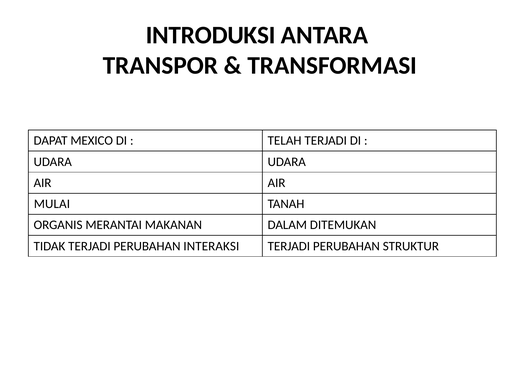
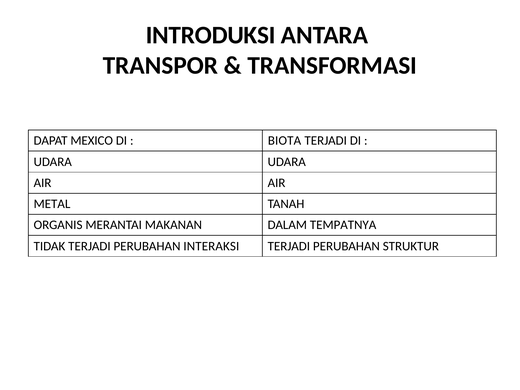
TELAH: TELAH -> BIOTA (285, 141)
MULAI: MULAI -> METAL (52, 204)
DITEMUKAN: DITEMUKAN -> TEMPATNYA (343, 225)
